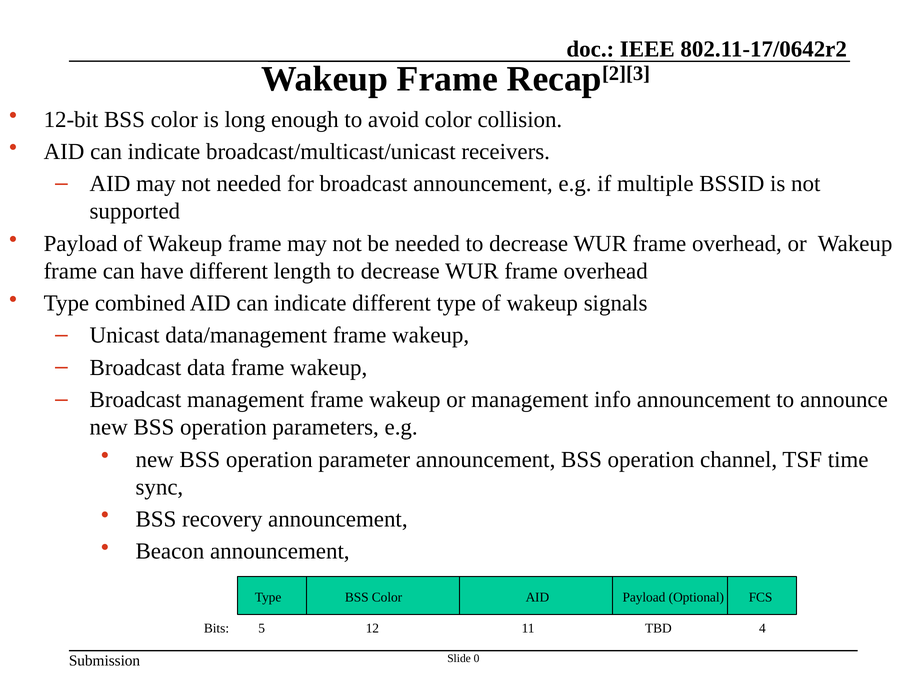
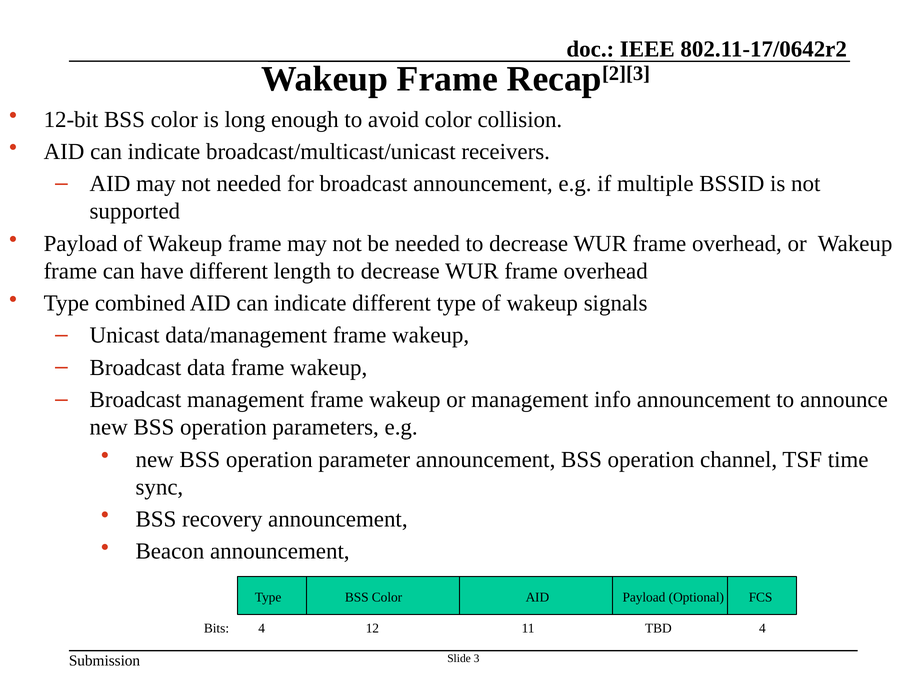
Bits 5: 5 -> 4 (262, 628)
0: 0 -> 3 (477, 659)
